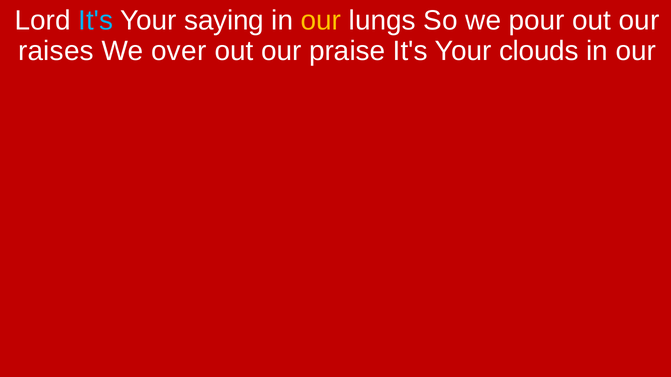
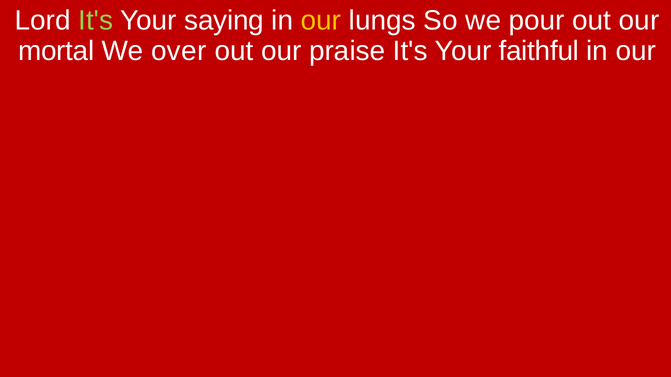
It's colour: light blue -> light green (96, 21)
raises: raises -> mortal (56, 51)
clouds: clouds -> faithful (539, 51)
